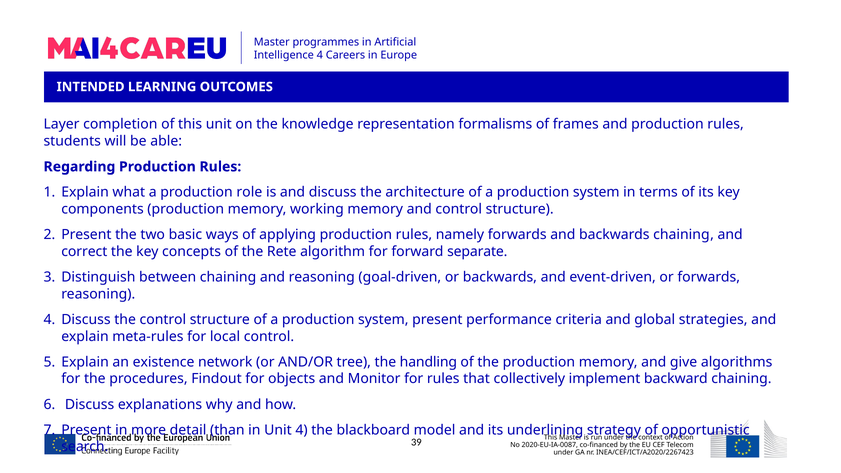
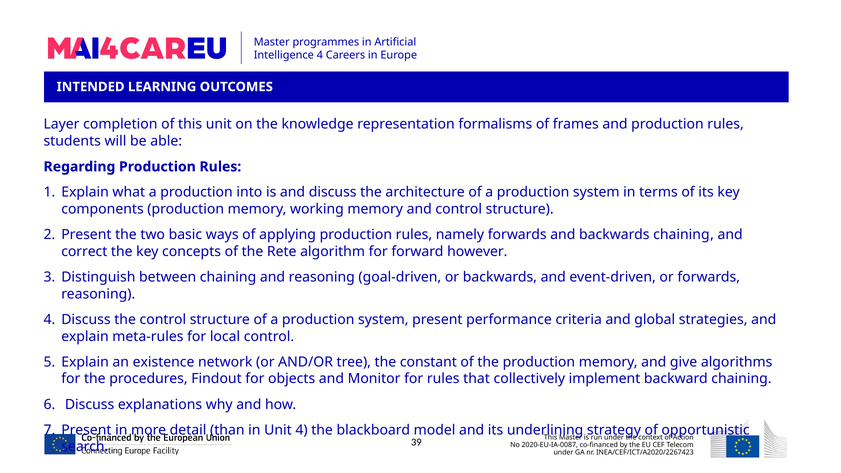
role: role -> into (249, 192)
separate: separate -> however (477, 252)
handling: handling -> constant (428, 362)
